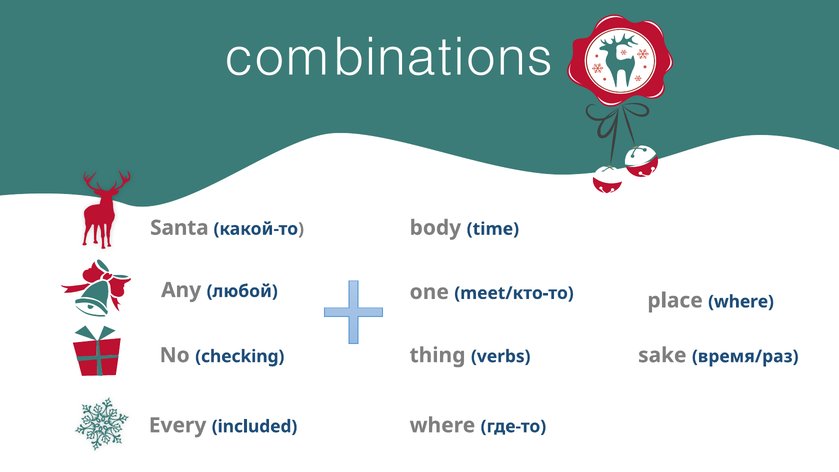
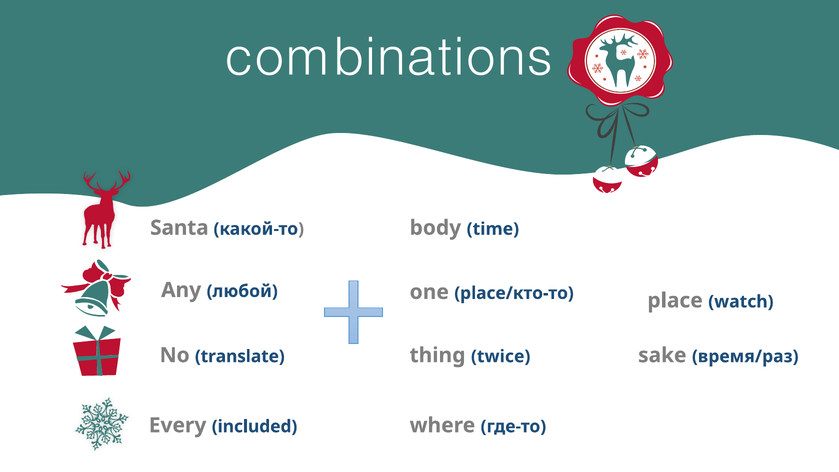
meet/кто-то: meet/кто-то -> place/кто-то (514, 293)
place where: where -> watch (741, 302)
checking: checking -> translate (240, 356)
verbs: verbs -> twice (501, 356)
